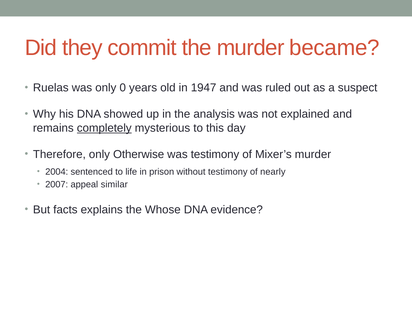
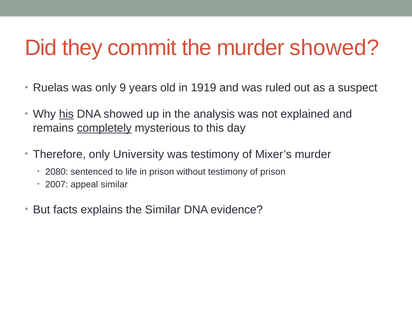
murder became: became -> showed (334, 48)
0: 0 -> 9 (123, 88)
1947: 1947 -> 1919 (204, 88)
his underline: none -> present (66, 114)
Otherwise: Otherwise -> University (139, 154)
2004: 2004 -> 2080 (57, 172)
of nearly: nearly -> prison (273, 172)
the Whose: Whose -> Similar (163, 210)
